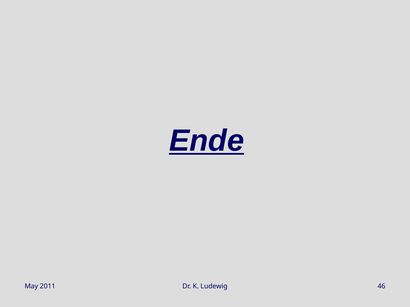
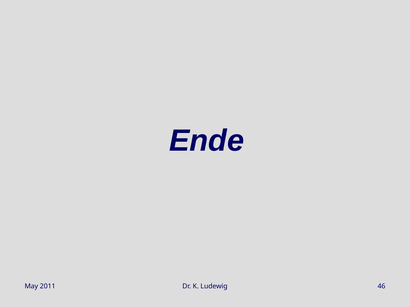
Ende underline: present -> none (207, 141)
